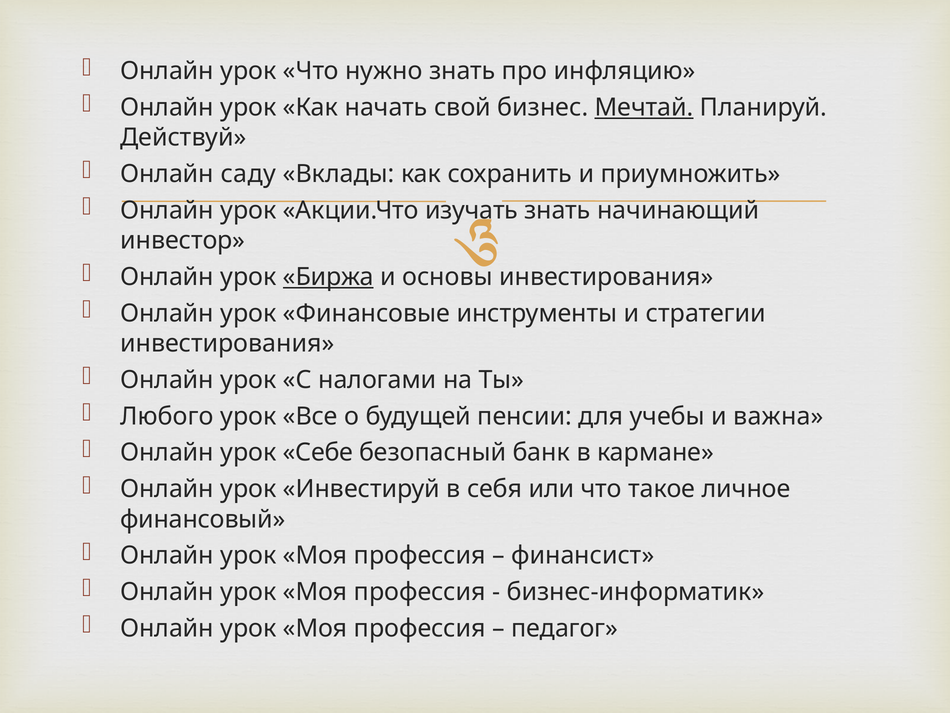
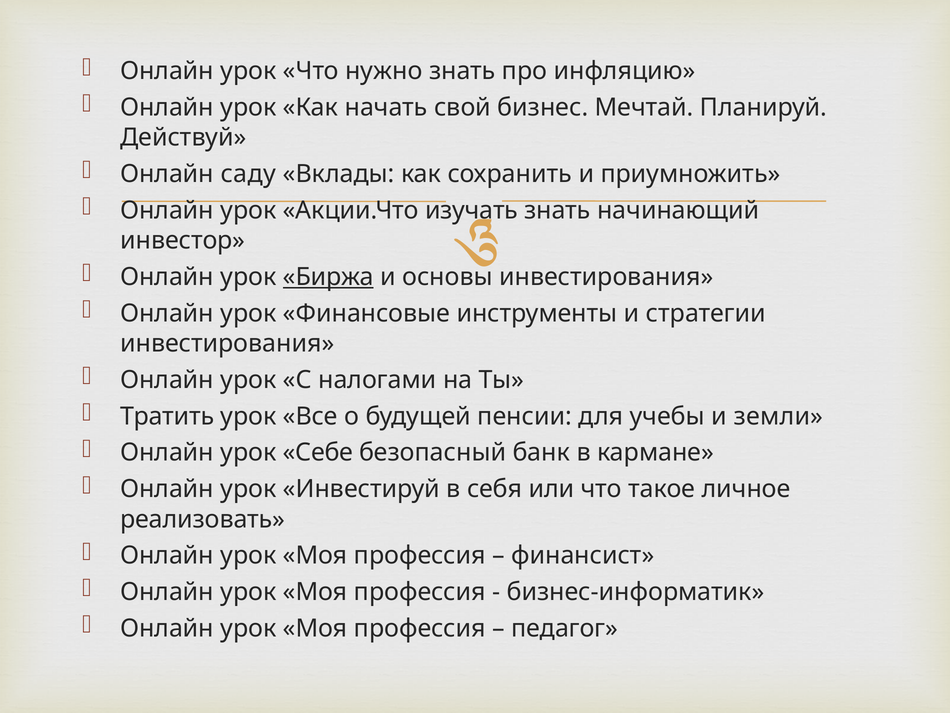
Мечтай underline: present -> none (644, 107)
Любого: Любого -> Тратить (167, 416)
важна: важна -> земли (778, 416)
финансовый: финансовый -> реализовать (203, 519)
